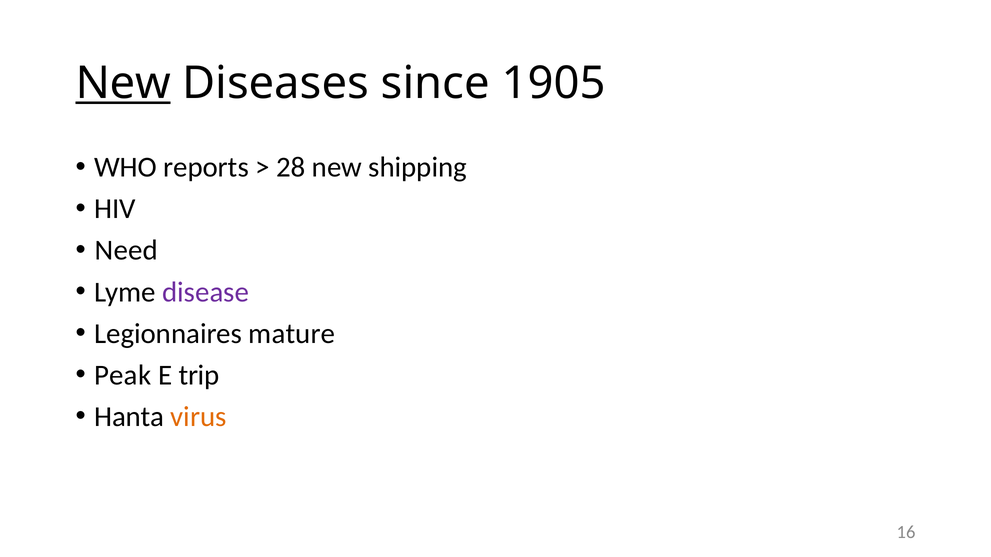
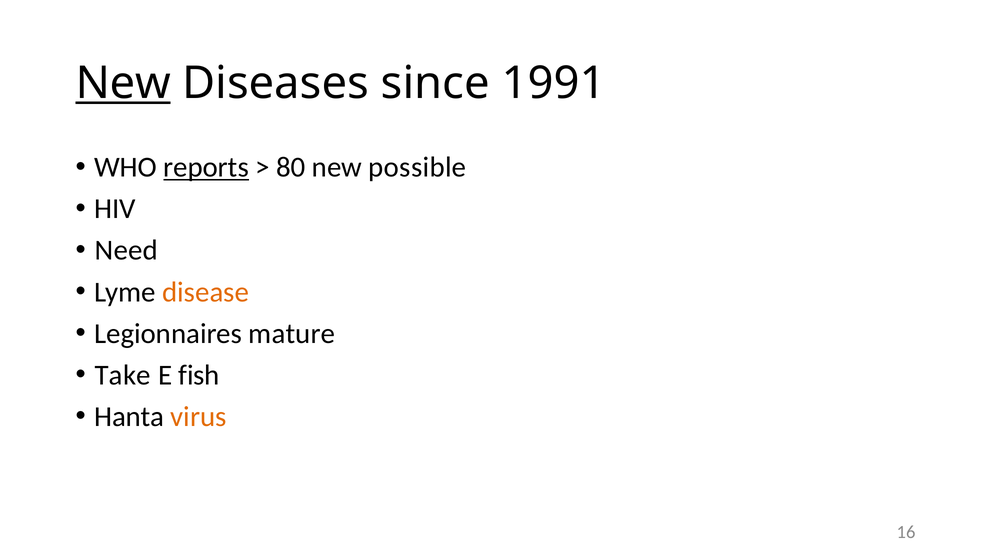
1905: 1905 -> 1991 (554, 83)
reports underline: none -> present (206, 168)
28: 28 -> 80 (291, 168)
shipping: shipping -> possible (417, 168)
disease colour: purple -> orange (206, 292)
Peak: Peak -> Take (123, 375)
trip: trip -> fish (199, 375)
